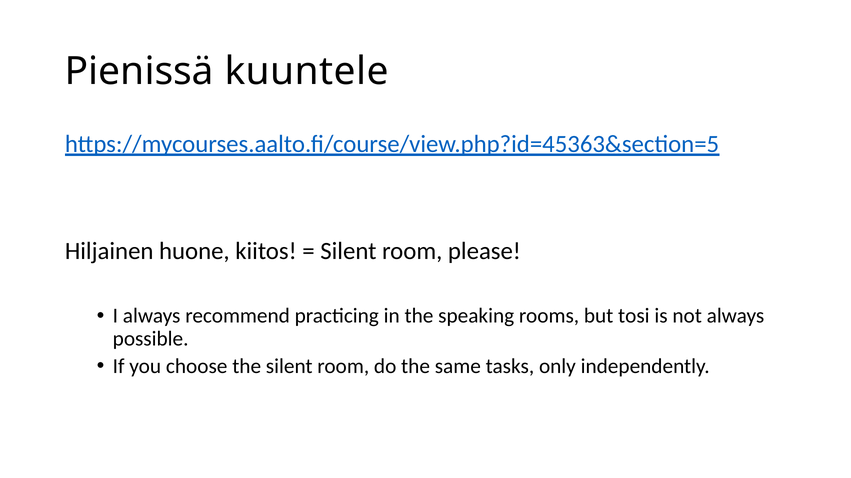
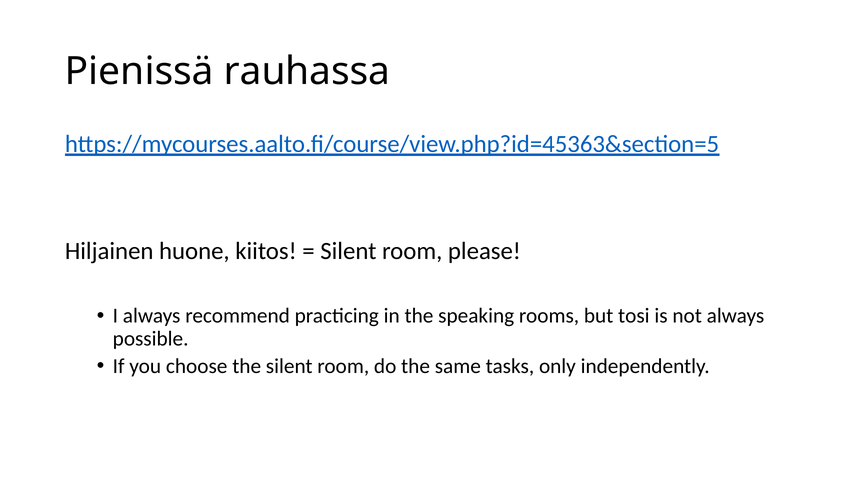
kuuntele: kuuntele -> rauhassa (307, 71)
